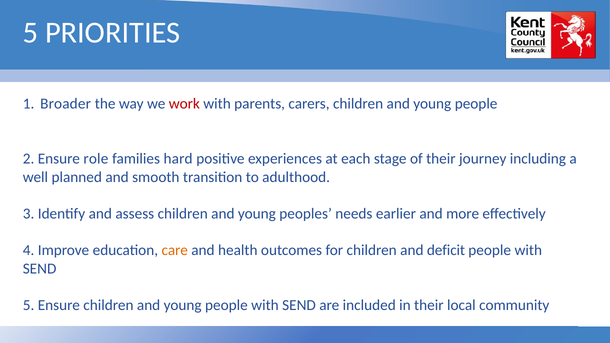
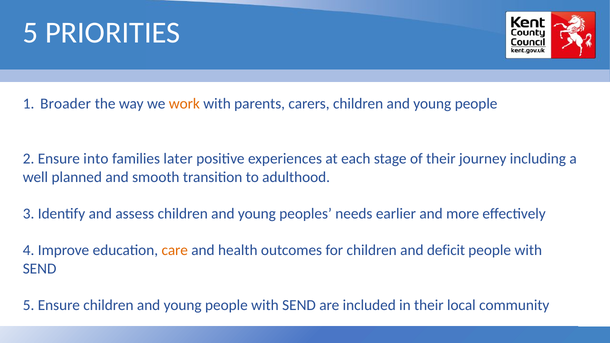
work colour: red -> orange (184, 104)
role: role -> into (96, 159)
hard: hard -> later (178, 159)
